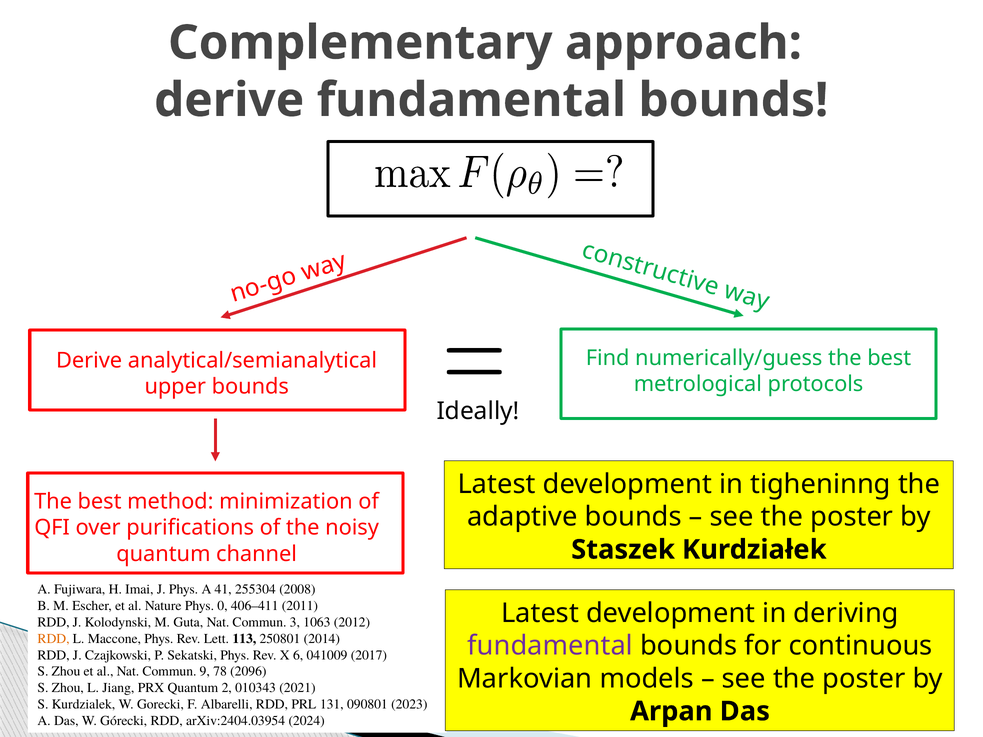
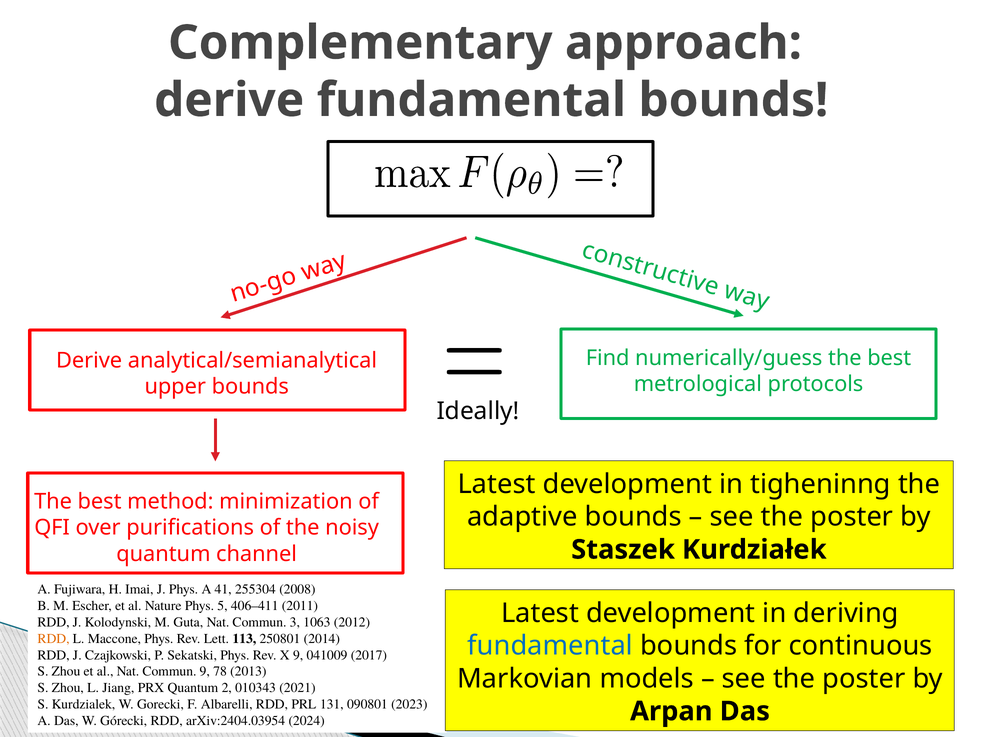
0: 0 -> 5 (222, 606)
fundamental colour: purple -> blue (550, 646)
X 6: 6 -> 9 (298, 655)
2096: 2096 -> 2013 (248, 672)
